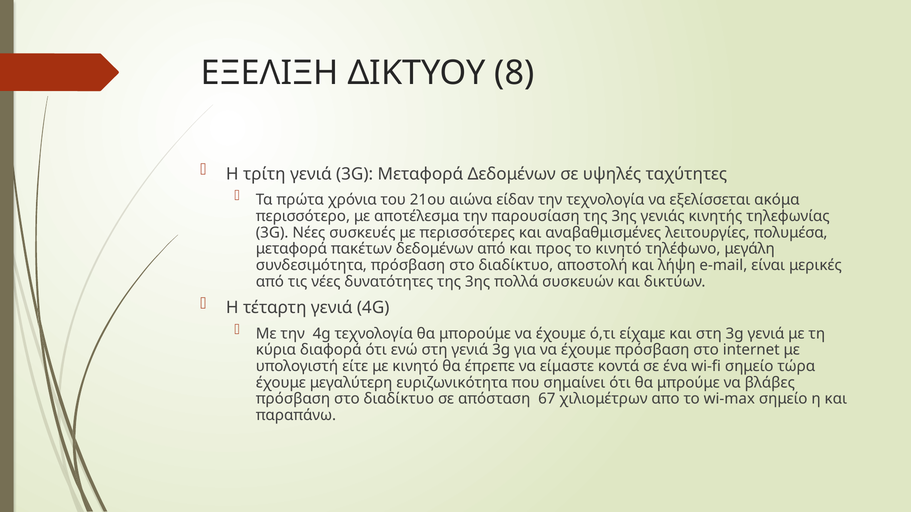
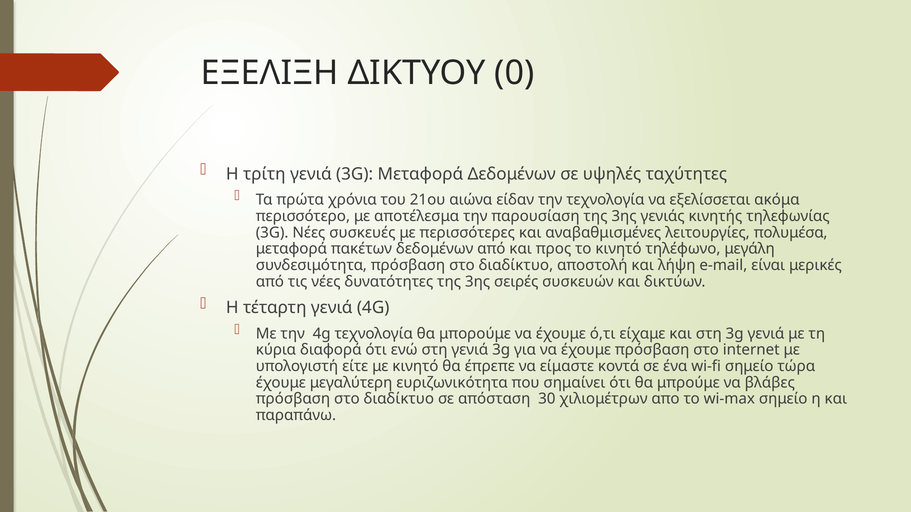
8: 8 -> 0 (514, 73)
πολλά: πολλά -> σειρές (516, 282)
67: 67 -> 30 (547, 399)
